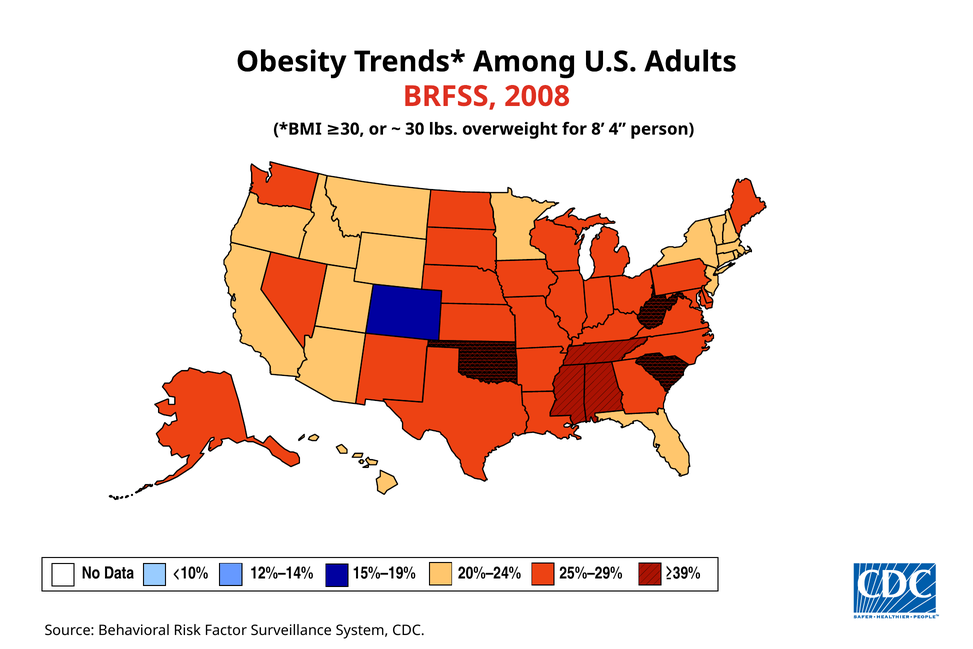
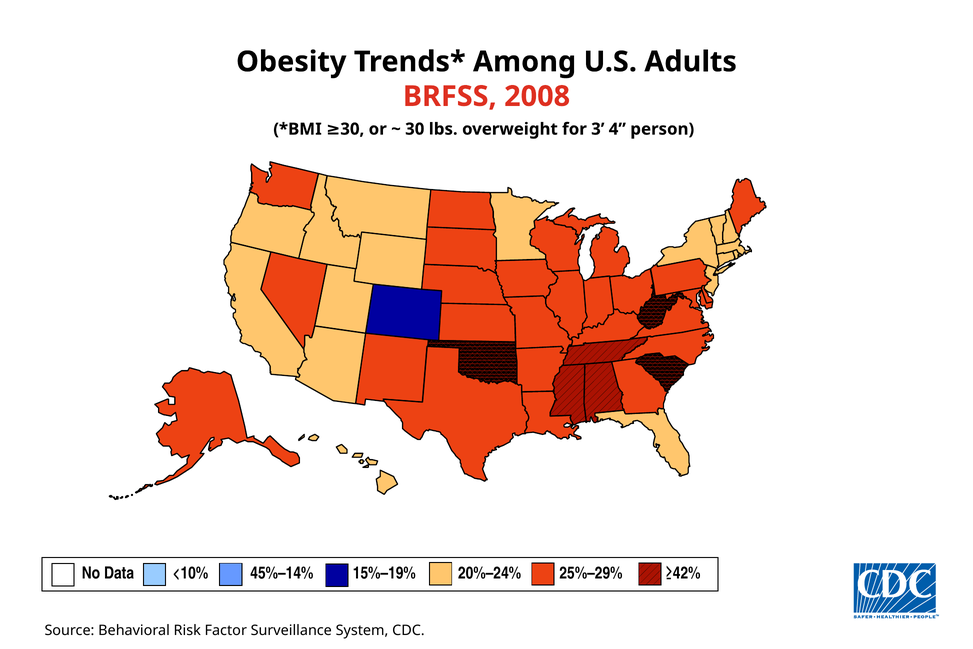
8: 8 -> 3 (598, 129)
12%–14%: 12%–14% -> 45%–14% (282, 573)
≥39%: ≥39% -> ≥42% (683, 573)
